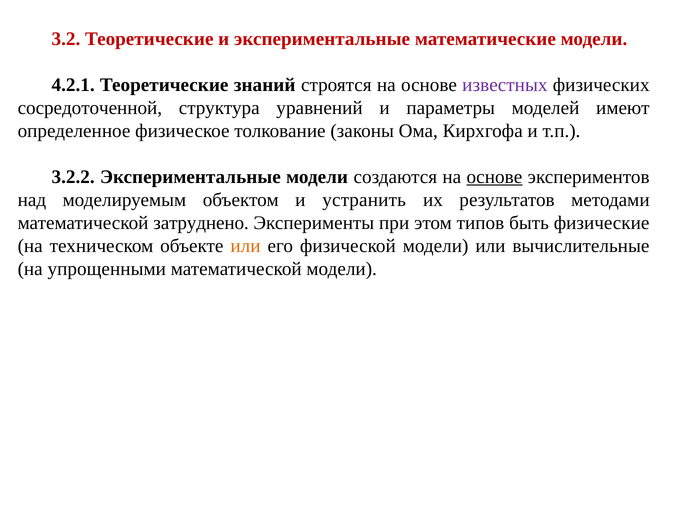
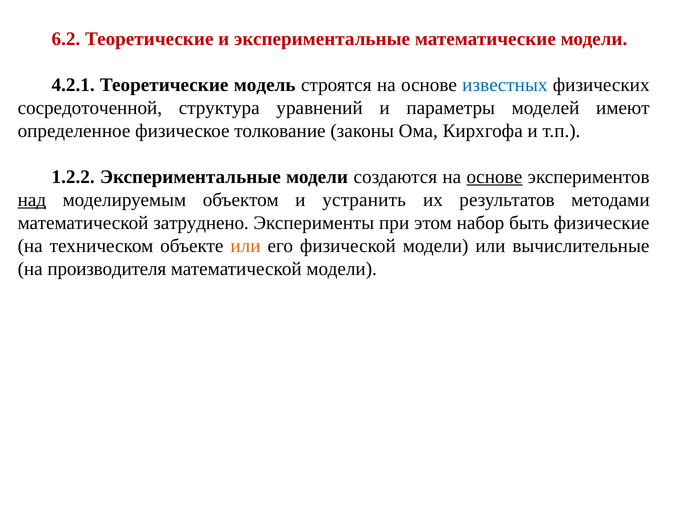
3.2: 3.2 -> 6.2 (66, 39)
знаний: знаний -> модель (265, 85)
известных colour: purple -> blue (505, 85)
3.2.2: 3.2.2 -> 1.2.2 (73, 177)
над underline: none -> present (32, 200)
типов: типов -> набор (481, 223)
упрощенными: упрощенными -> производителя (107, 269)
